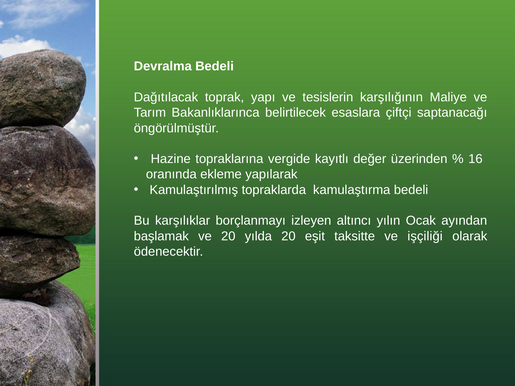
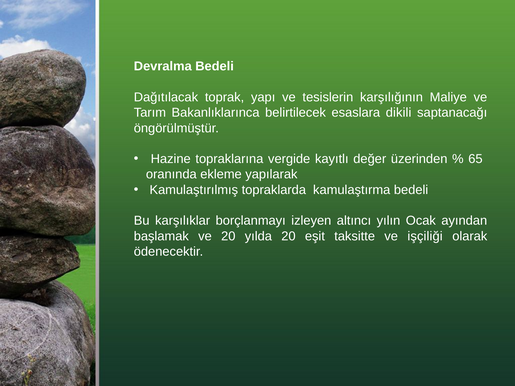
çiftçi: çiftçi -> dikili (399, 113)
16: 16 -> 65 (475, 159)
